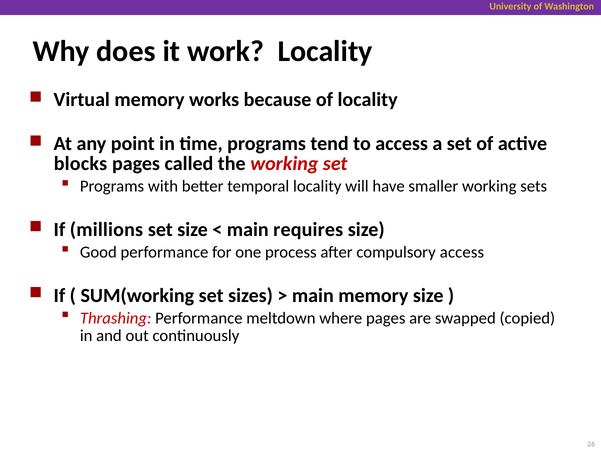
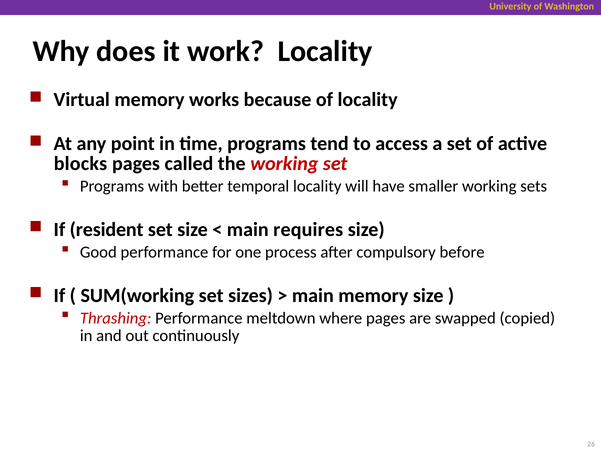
millions: millions -> resident (107, 229)
compulsory access: access -> before (462, 252)
